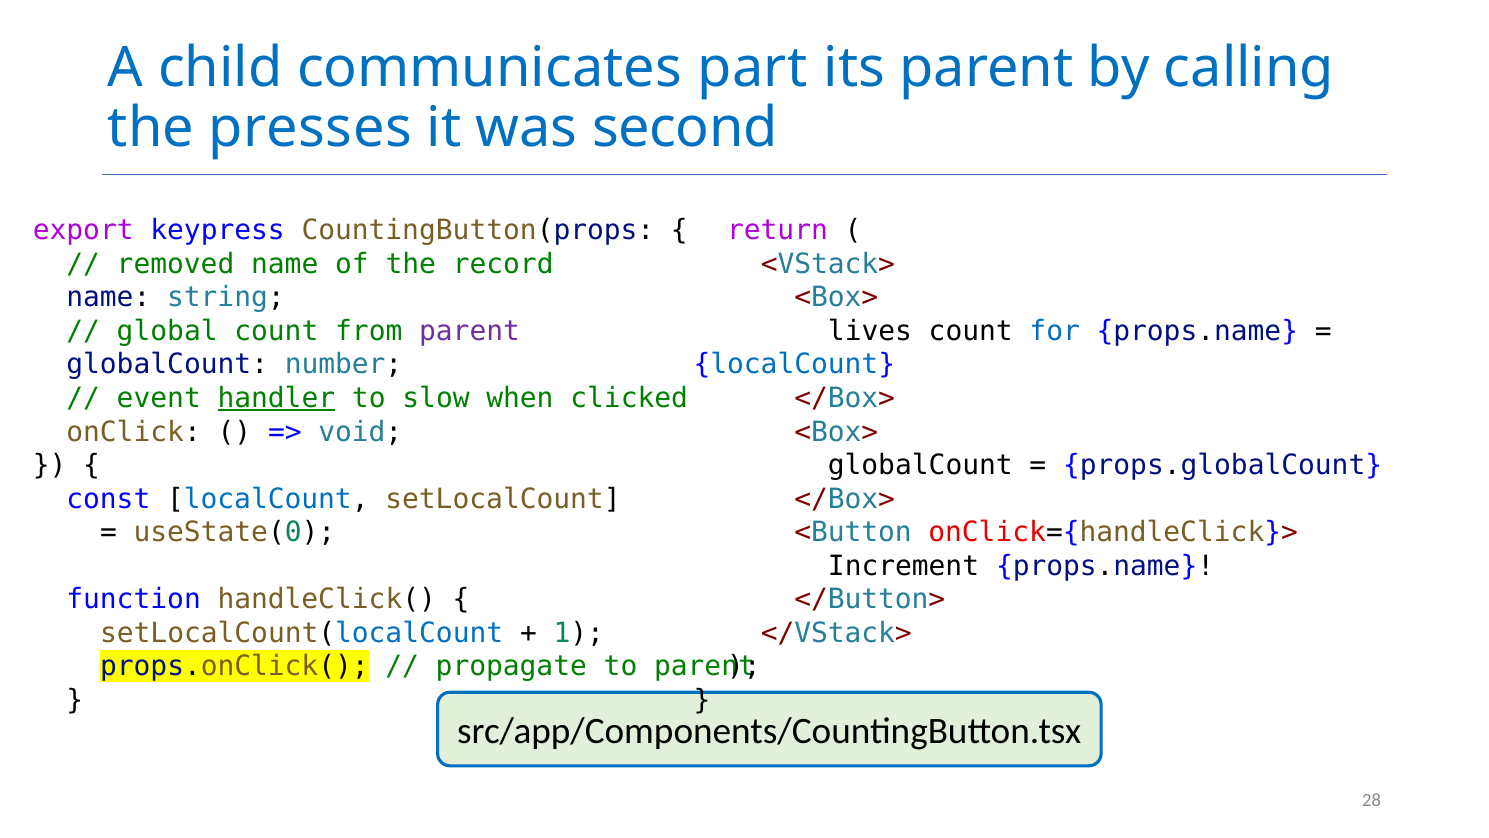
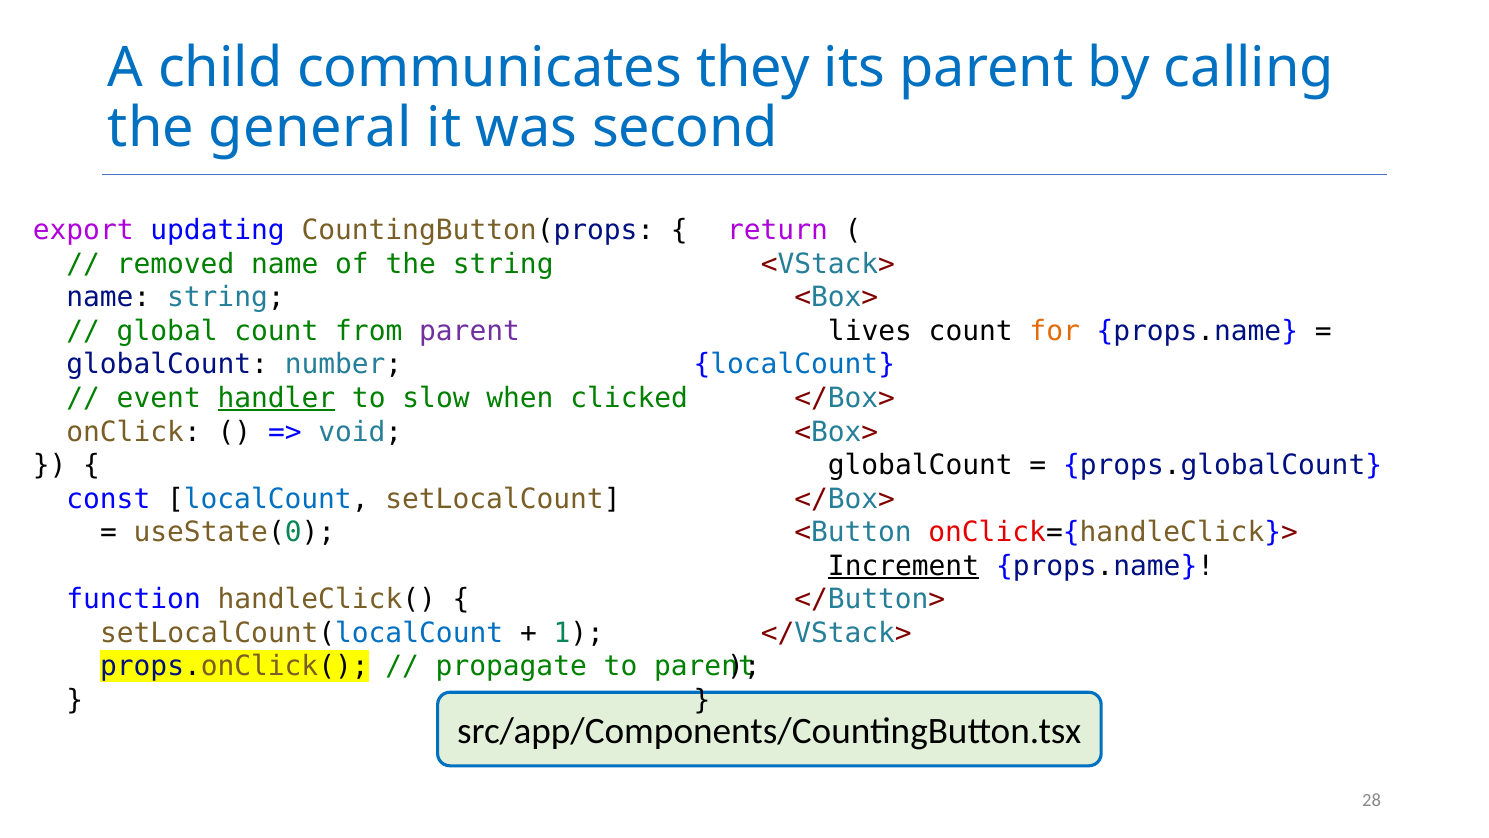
part: part -> they (753, 68)
presses: presses -> general (310, 128)
keypress: keypress -> updating (218, 231)
the record: record -> string (503, 264)
for colour: blue -> orange (1055, 331)
Increment underline: none -> present (904, 566)
